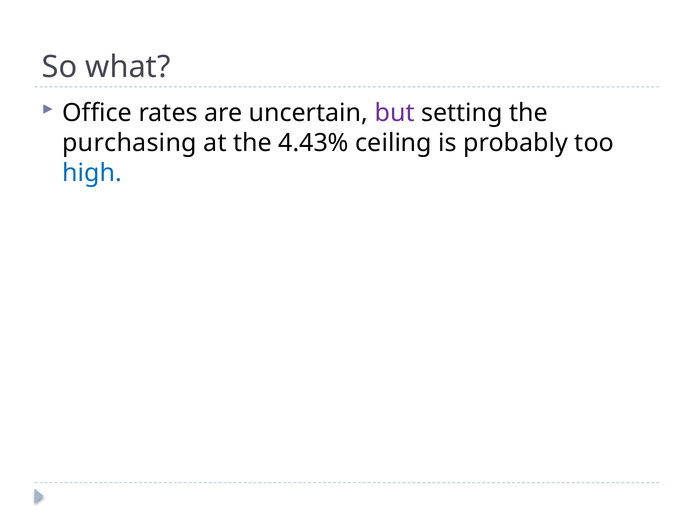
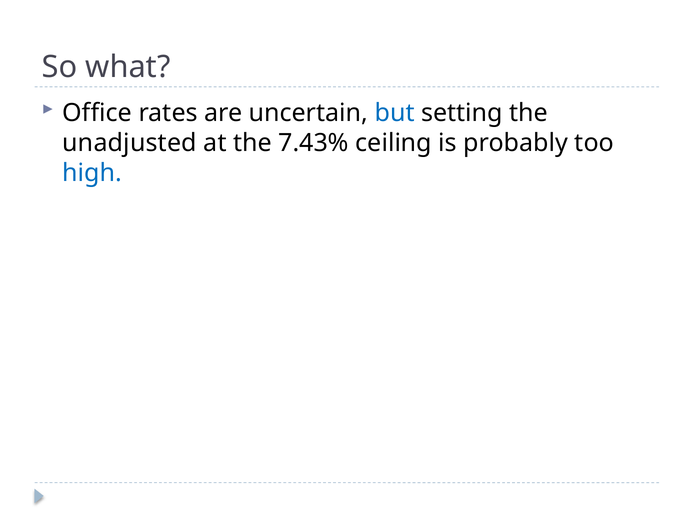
but colour: purple -> blue (395, 113)
purchasing: purchasing -> unadjusted (130, 143)
4.43%: 4.43% -> 7.43% (314, 143)
